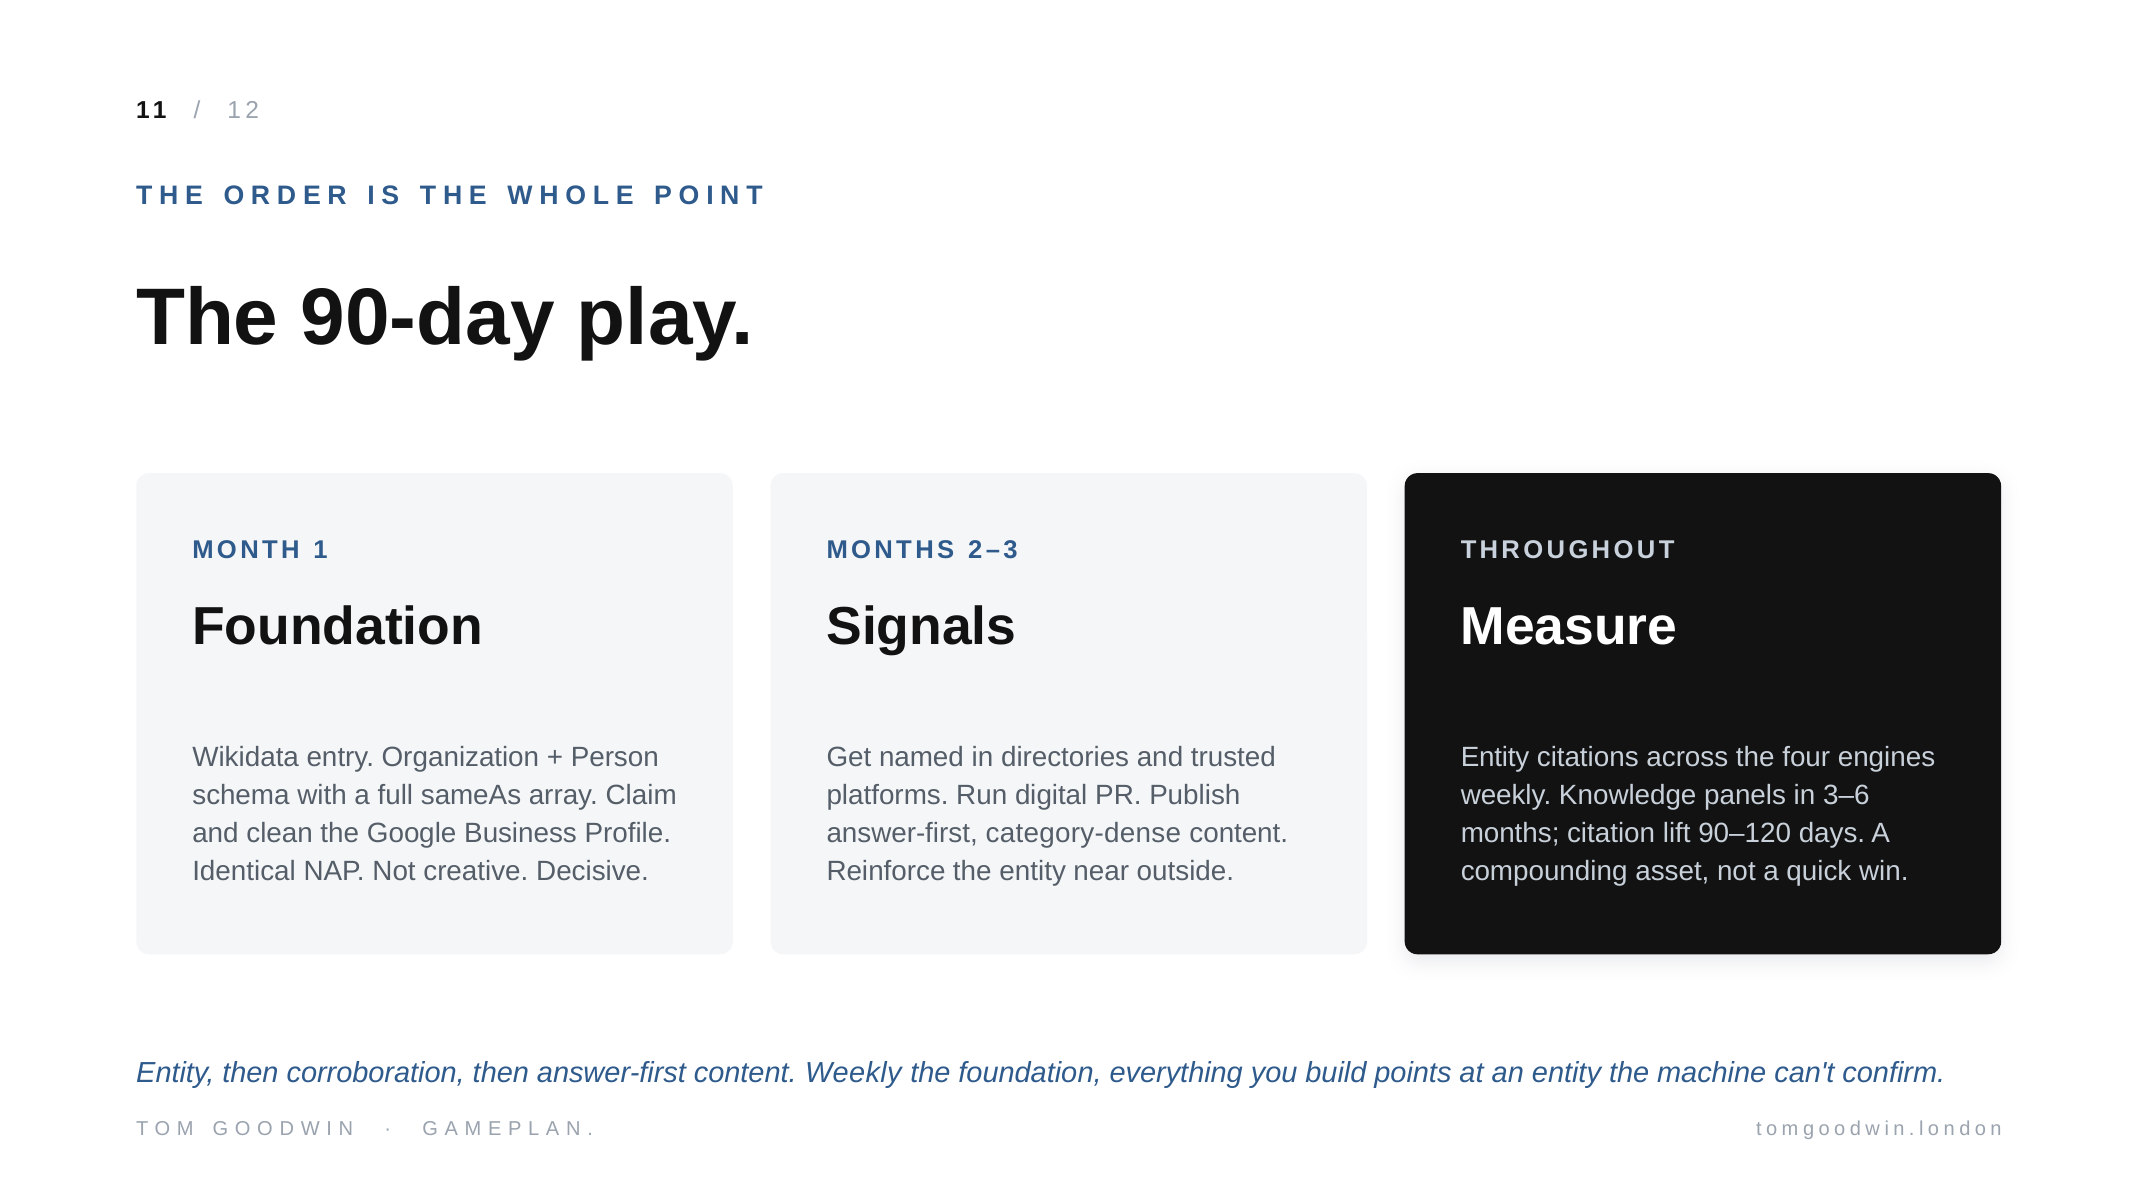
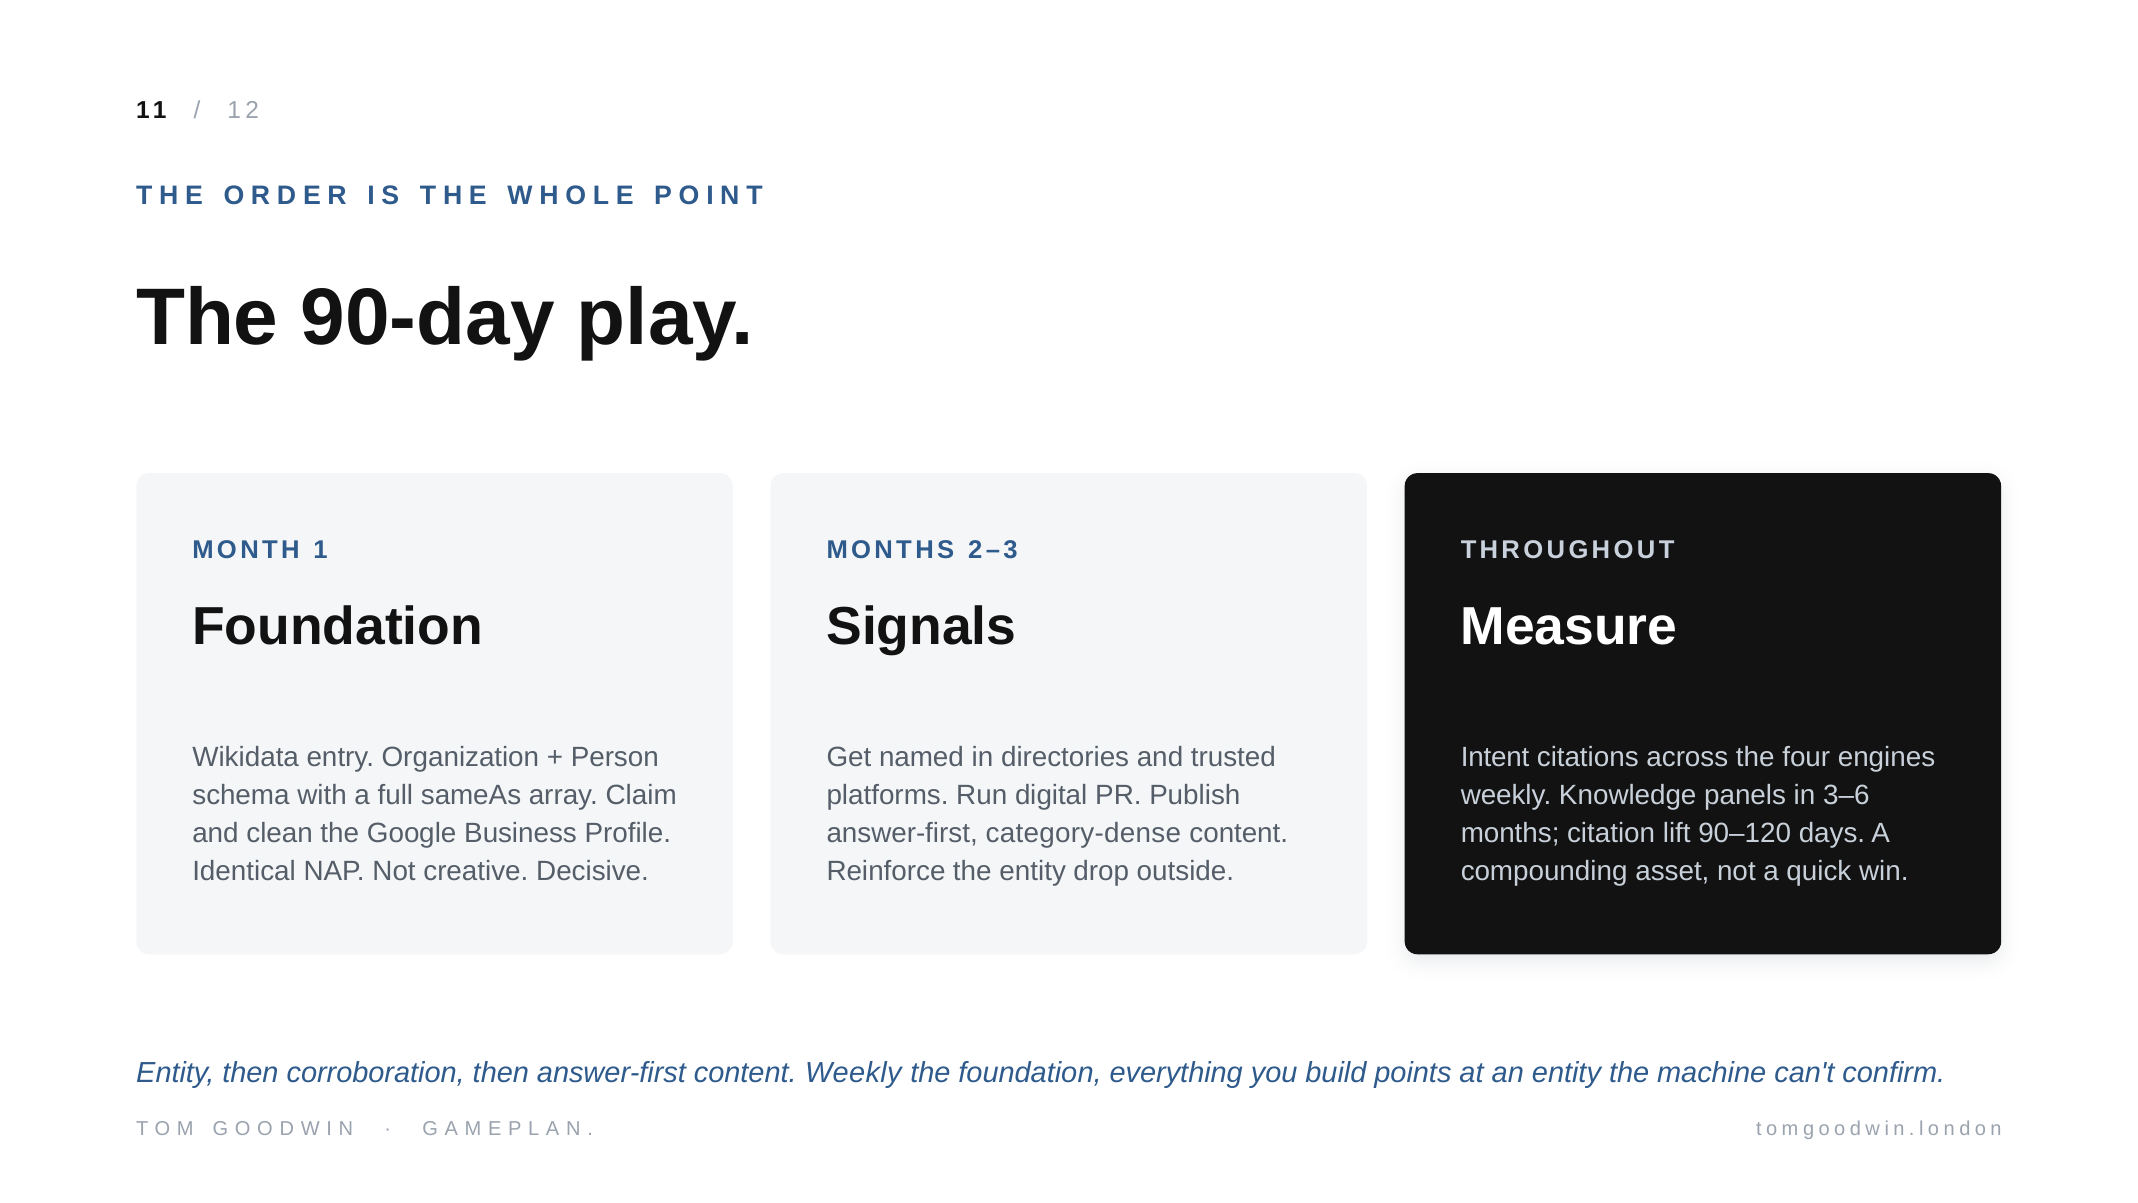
Entity: Entity -> Intent (1495, 757)
near: near -> drop (1101, 871)
